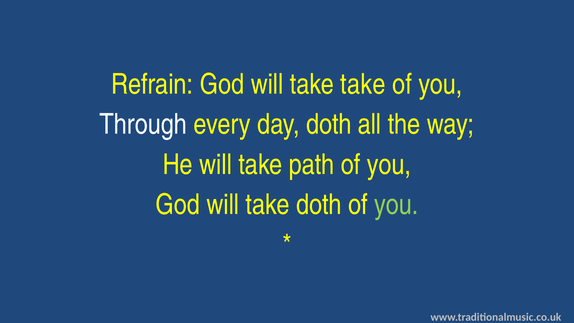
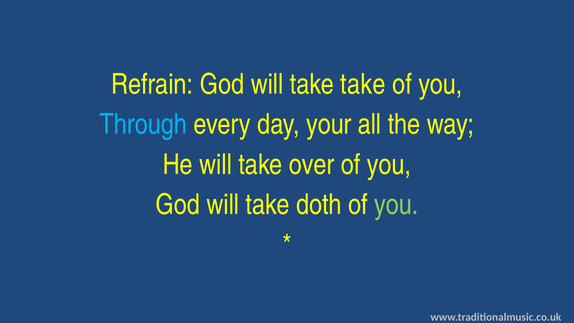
Through colour: white -> light blue (143, 124)
day doth: doth -> your (329, 124)
path: path -> over (312, 165)
